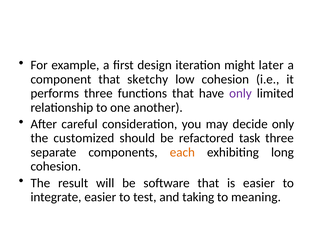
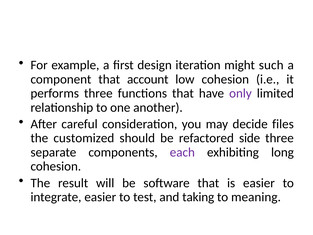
later: later -> such (271, 65)
sketchy: sketchy -> account (148, 79)
decide only: only -> files (283, 124)
task: task -> side (250, 138)
each colour: orange -> purple (182, 152)
